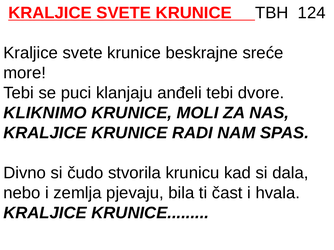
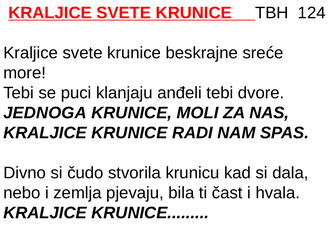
KLIKNIMO: KLIKNIMO -> JEDNOGA (45, 113)
